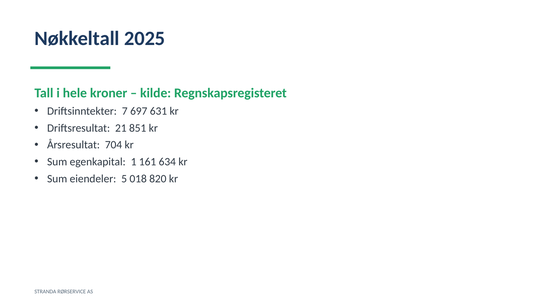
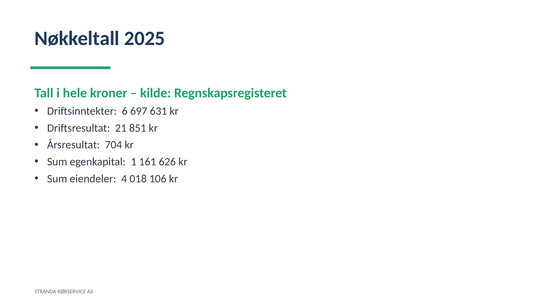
7: 7 -> 6 (125, 111)
634: 634 -> 626 (167, 162)
5: 5 -> 4 (124, 179)
820: 820 -> 106 (158, 179)
